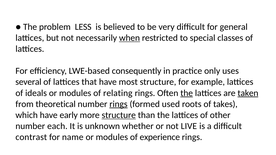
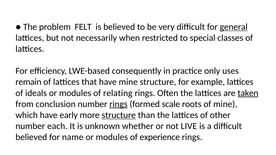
LESS: LESS -> FELT (83, 27)
general underline: none -> present (234, 27)
when underline: present -> none (129, 38)
several: several -> remain (28, 82)
have most: most -> mine (128, 82)
the underline: present -> none (187, 93)
theoretical: theoretical -> conclusion (56, 104)
used: used -> scale (171, 104)
of takes: takes -> mine (225, 104)
contrast: contrast -> believed (31, 137)
